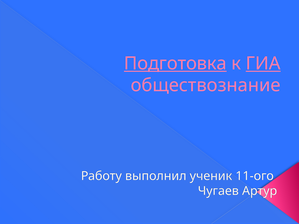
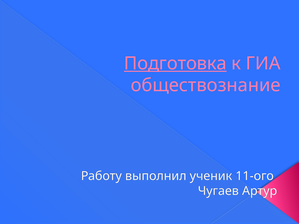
ГИА underline: present -> none (263, 64)
